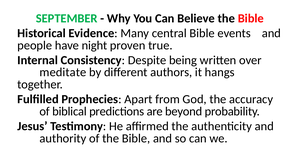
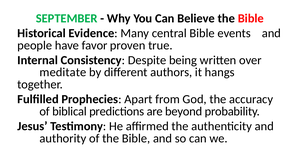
night: night -> favor (95, 45)
